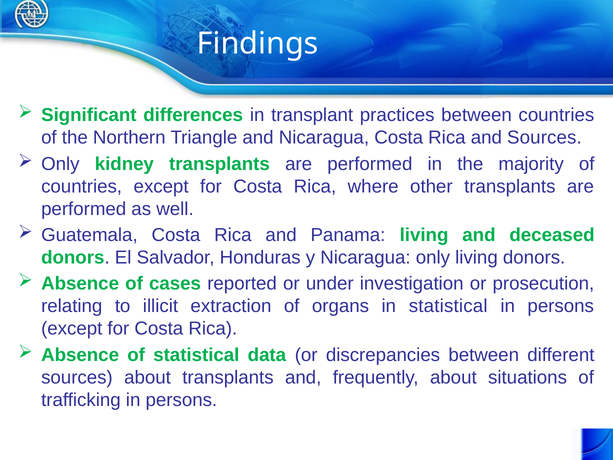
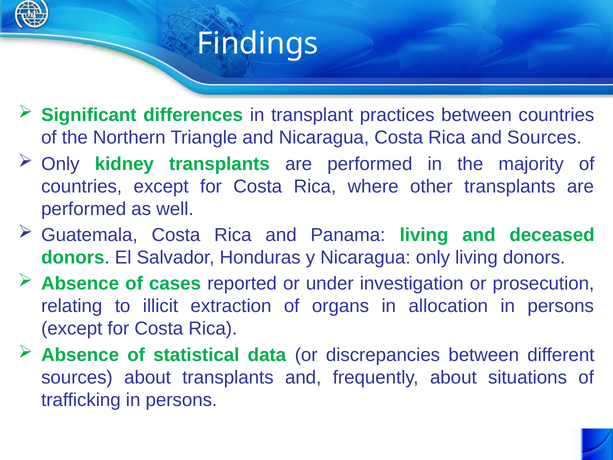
in statistical: statistical -> allocation (448, 306)
